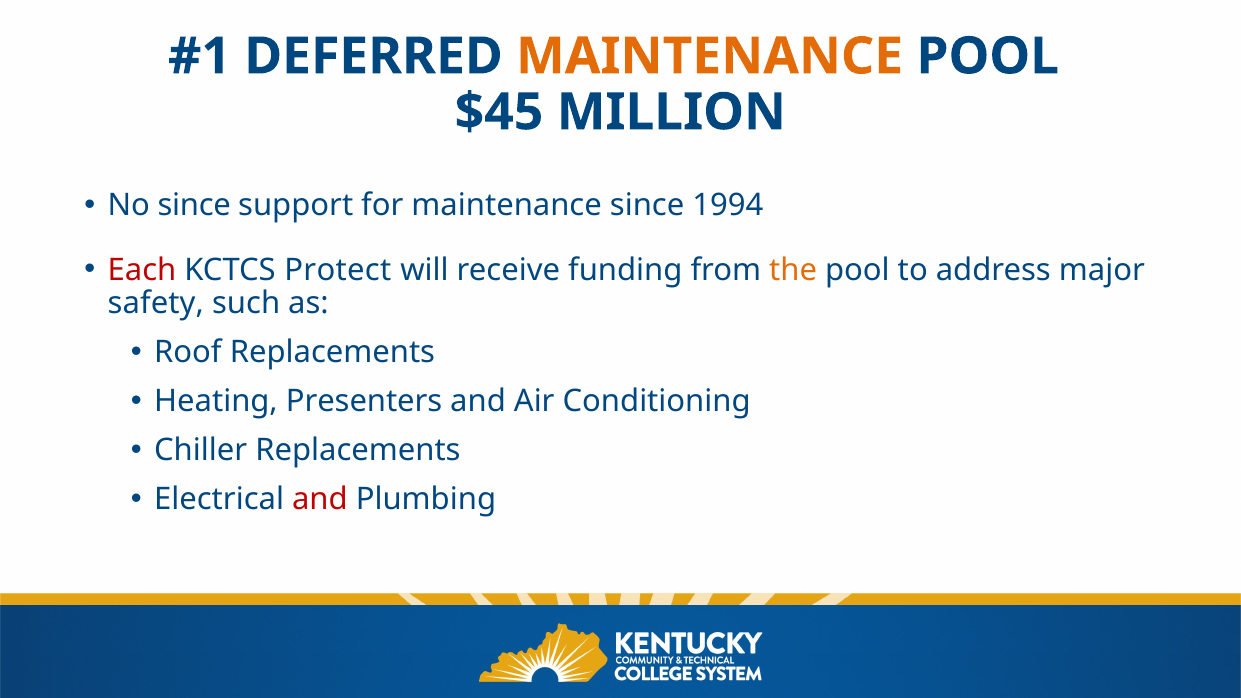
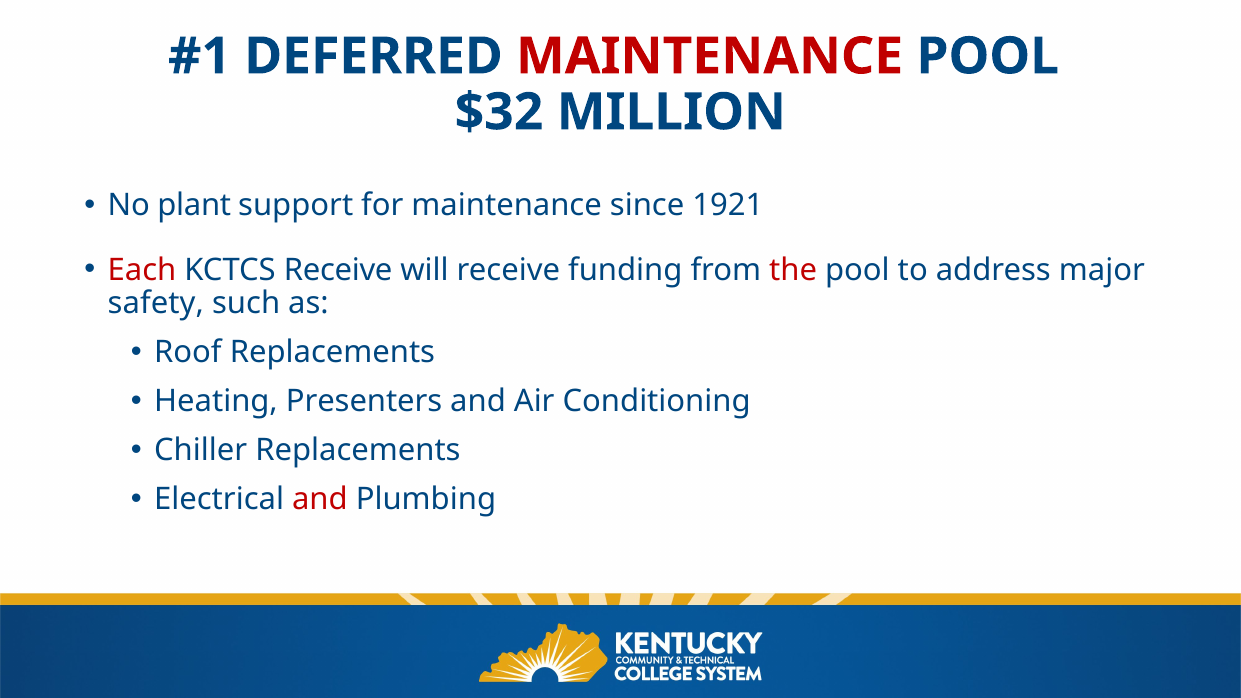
MAINTENANCE colour: orange -> red (710, 56)
$45: $45 -> $32 (499, 112)
No since: since -> plant (194, 205)
1994: 1994 -> 1921 (728, 205)
KCTCS Protect: Protect -> Receive (338, 270)
the colour: orange -> red (793, 270)
